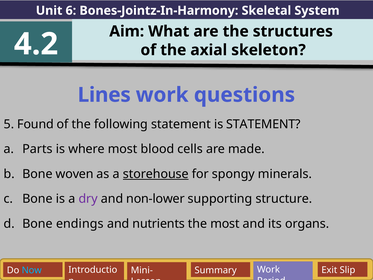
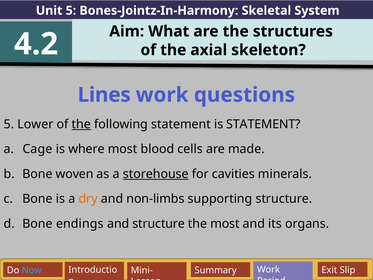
Unit 6: 6 -> 5 (71, 11)
Found: Found -> Lower (35, 124)
the underline: none -> present (81, 124)
Parts: Parts -> Cage (37, 149)
spongy: spongy -> cavities (233, 174)
dry colour: purple -> orange (88, 199)
non-lower: non-lower -> non-limbs (155, 199)
and nutrients: nutrients -> structure (159, 224)
